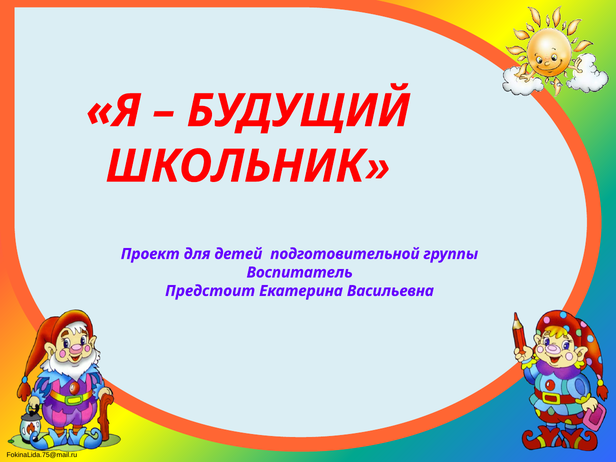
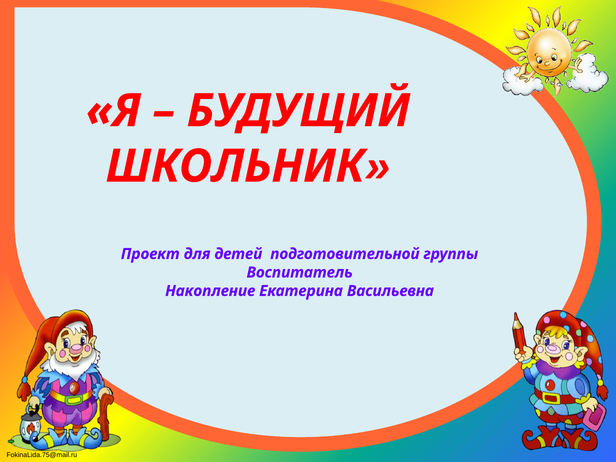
Предстоит: Предстоит -> Накопление (210, 291)
